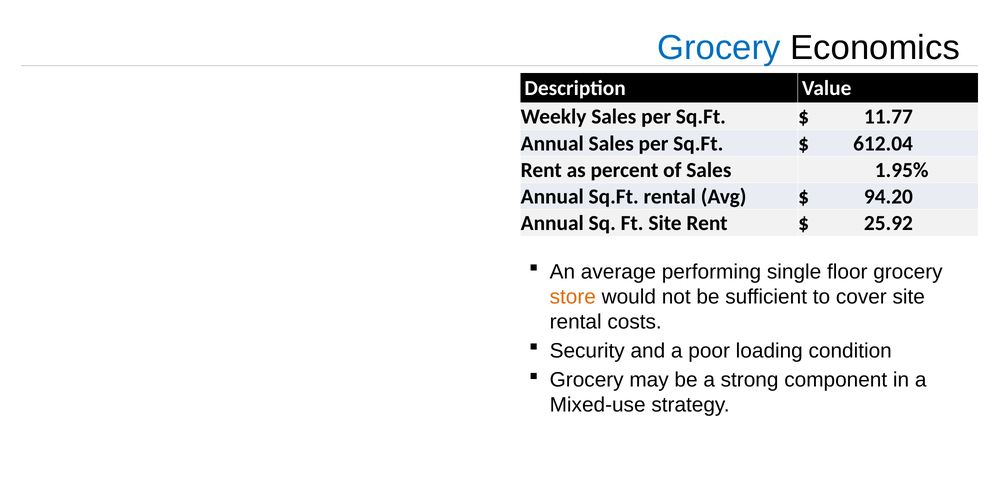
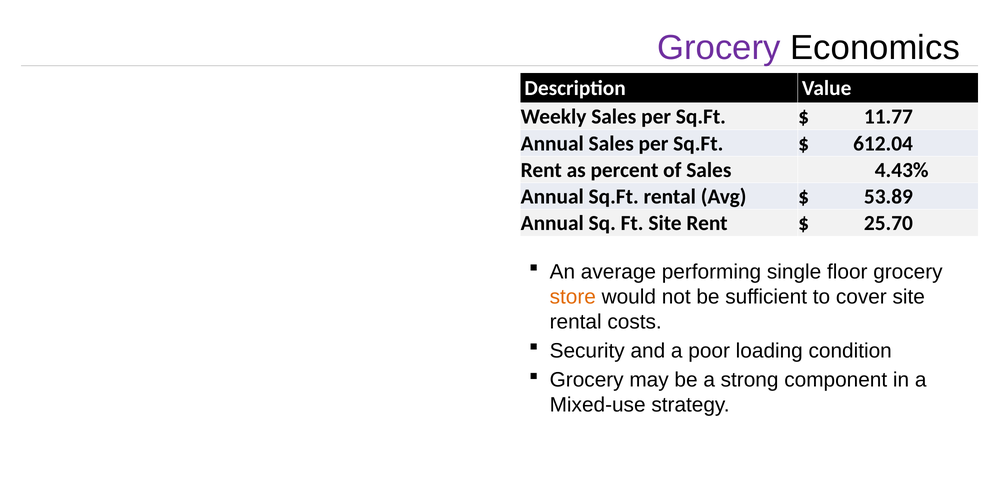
Grocery colour: blue -> purple (719, 48)
1.95%: 1.95% -> 4.43% (902, 170)
94.20: 94.20 -> 53.89 (888, 196)
25.92: 25.92 -> 25.70 (888, 223)
